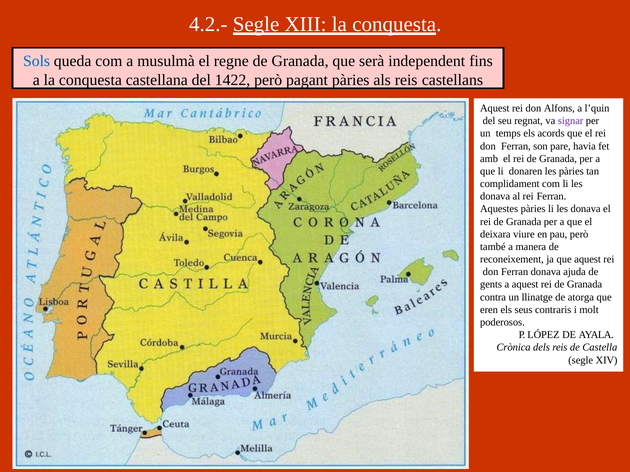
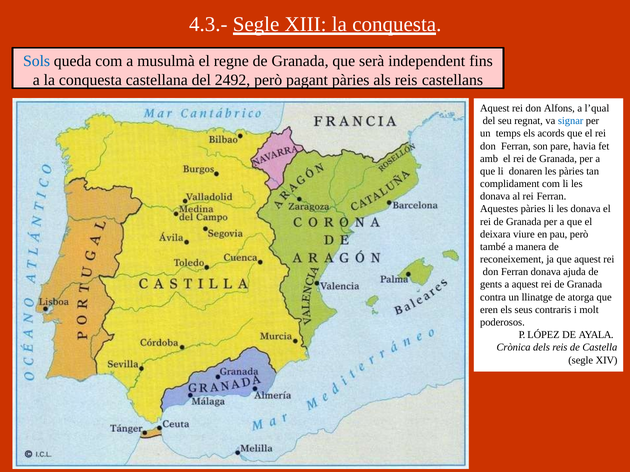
4.2.-: 4.2.- -> 4.3.- (208, 25)
1422: 1422 -> 2492 (233, 80)
l’quin: l’quin -> l’qual (597, 108)
signar colour: purple -> blue (571, 121)
